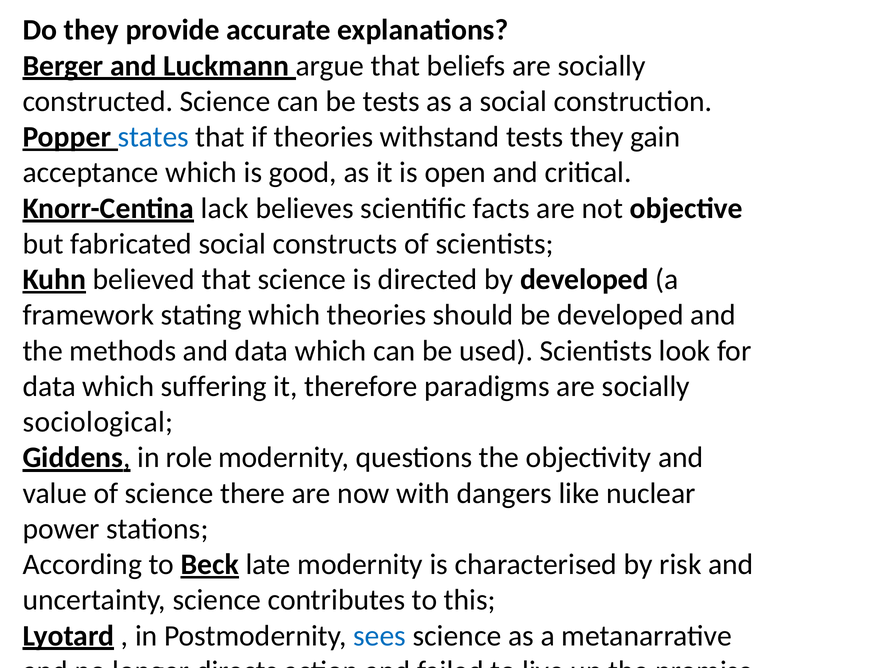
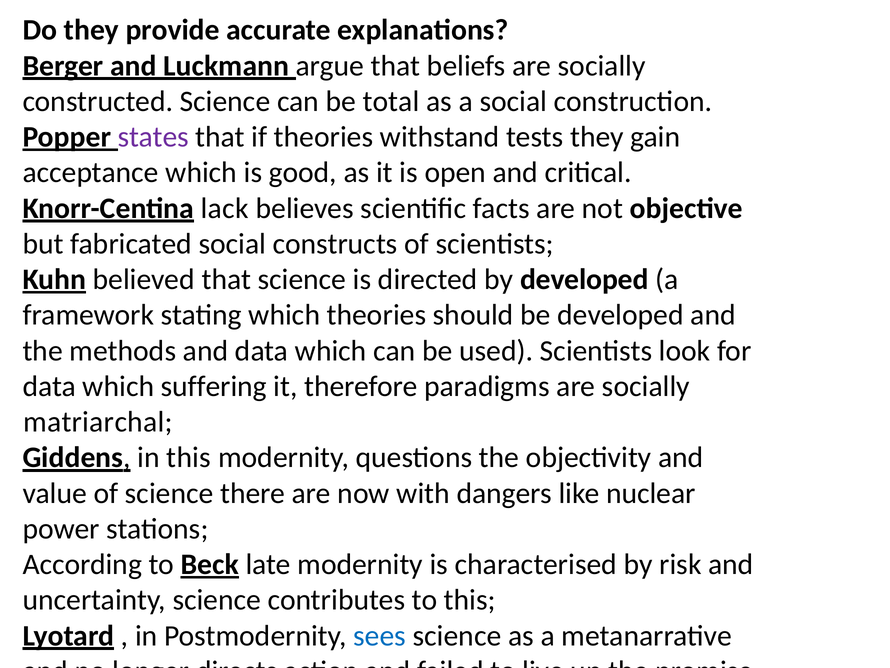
be tests: tests -> total (391, 101)
states colour: blue -> purple (153, 137)
sociological: sociological -> matriarchal (98, 422)
in role: role -> this (189, 457)
